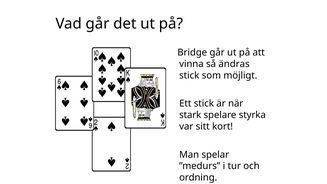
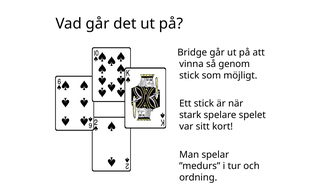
ändras: ändras -> genom (234, 64)
styrka: styrka -> spelet (252, 115)
